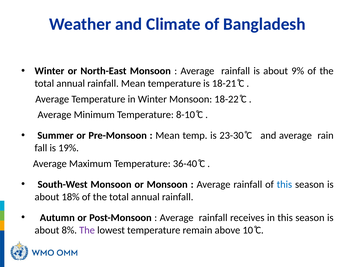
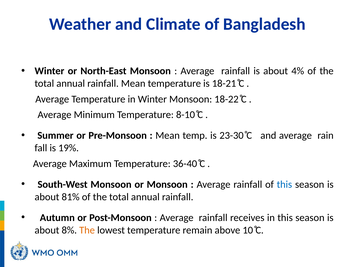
9%: 9% -> 4% (298, 71)
18%: 18% -> 81% (71, 196)
The colour: purple -> orange (87, 229)
